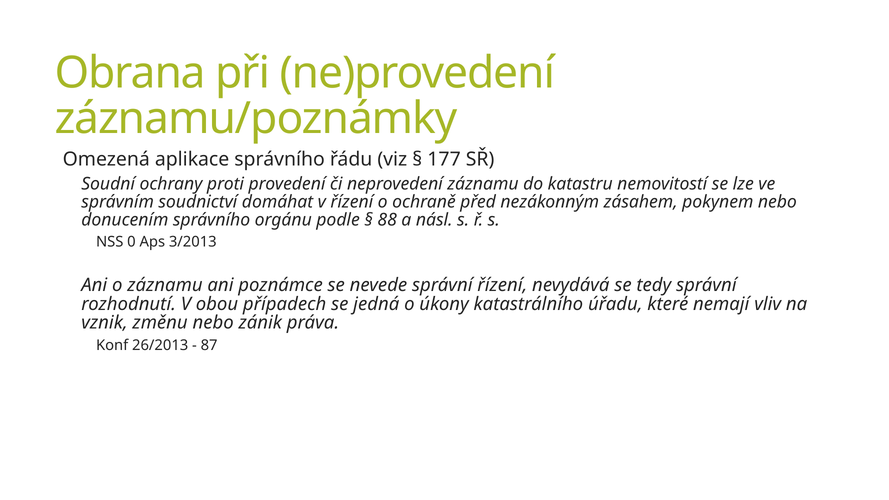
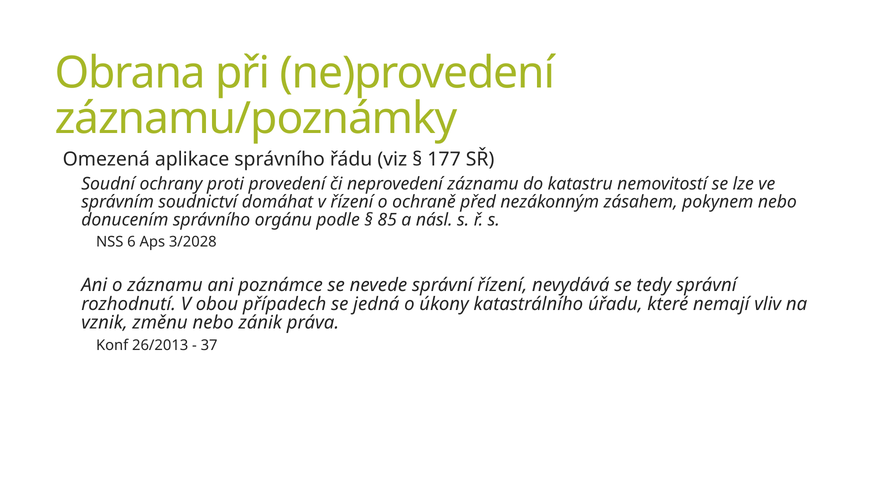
88: 88 -> 85 (387, 220)
0: 0 -> 6 (131, 242)
3/2013: 3/2013 -> 3/2028 (193, 242)
87: 87 -> 37 (209, 346)
